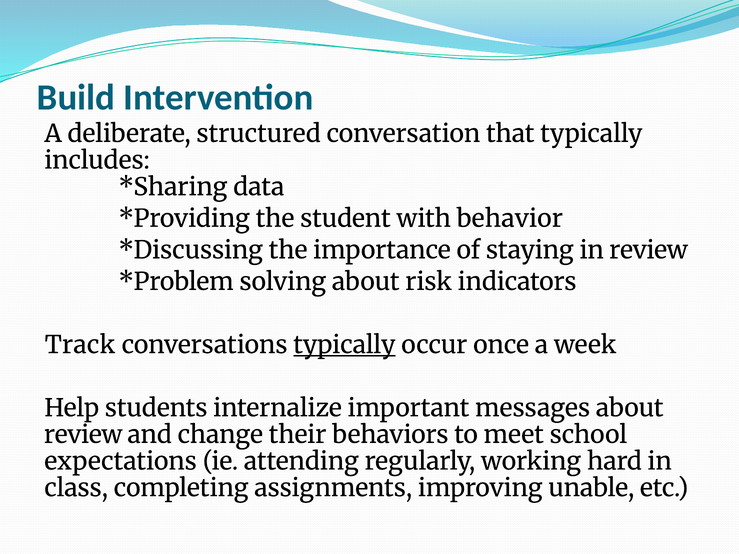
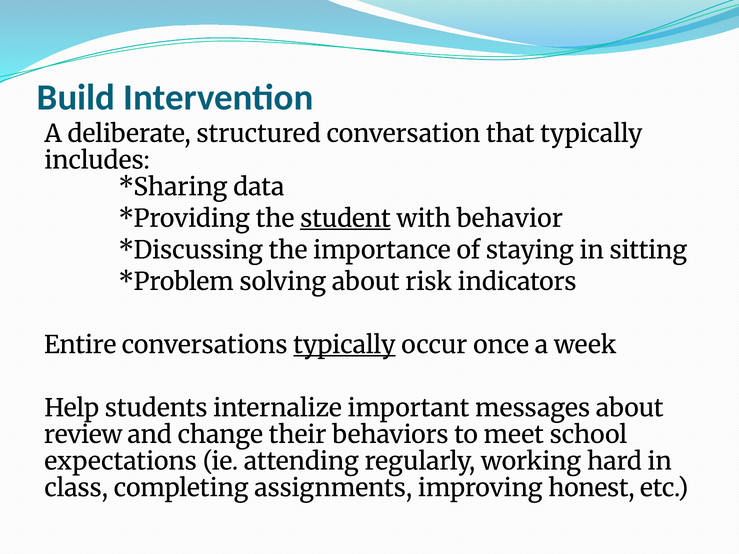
student underline: none -> present (345, 219)
in review: review -> sitting (648, 250)
Track: Track -> Entire (80, 345)
unable: unable -> honest (591, 488)
